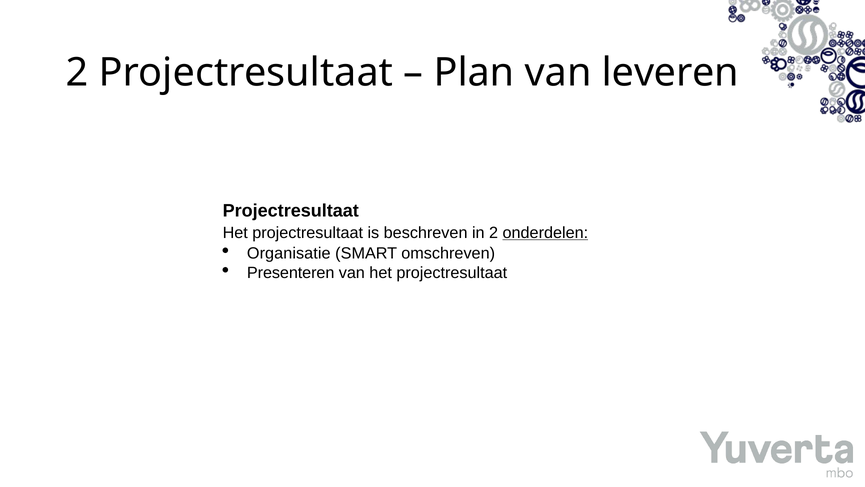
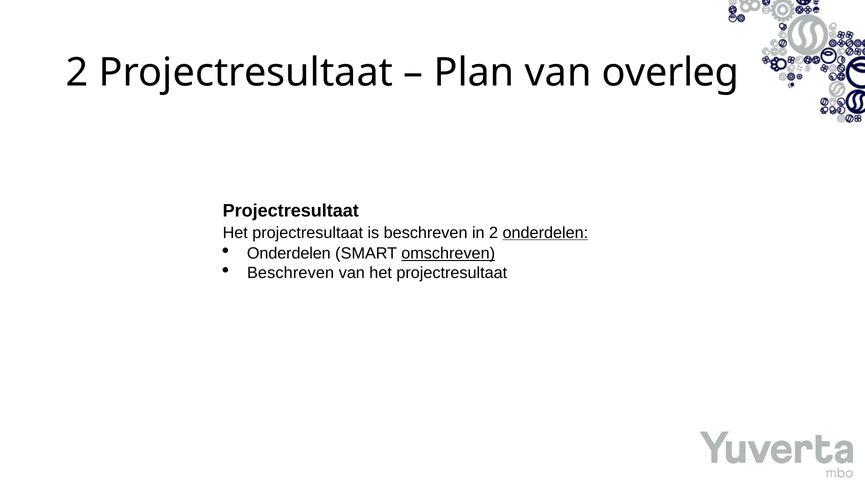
leveren: leveren -> overleg (671, 73)
Organisatie: Organisatie -> Onderdelen (289, 253)
omschreven underline: none -> present (448, 253)
Presenteren: Presenteren -> Beschreven (291, 273)
